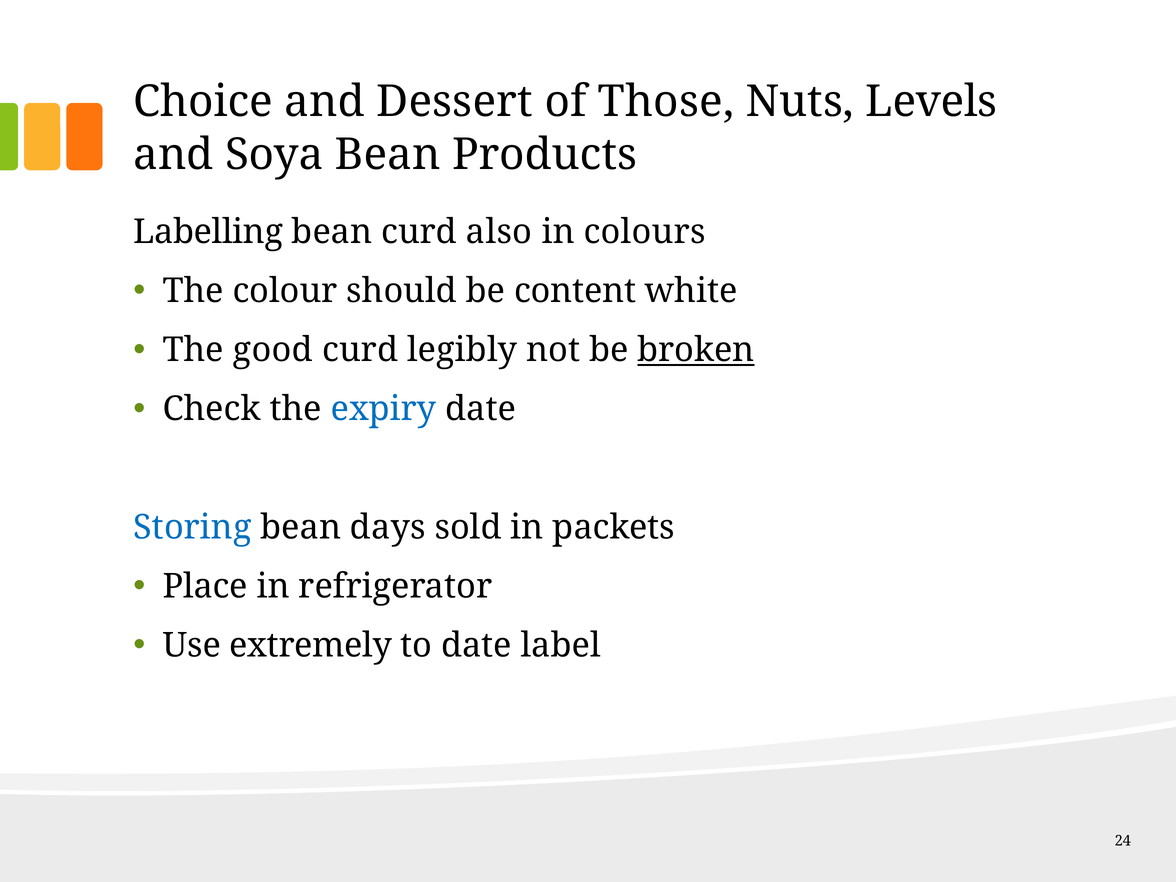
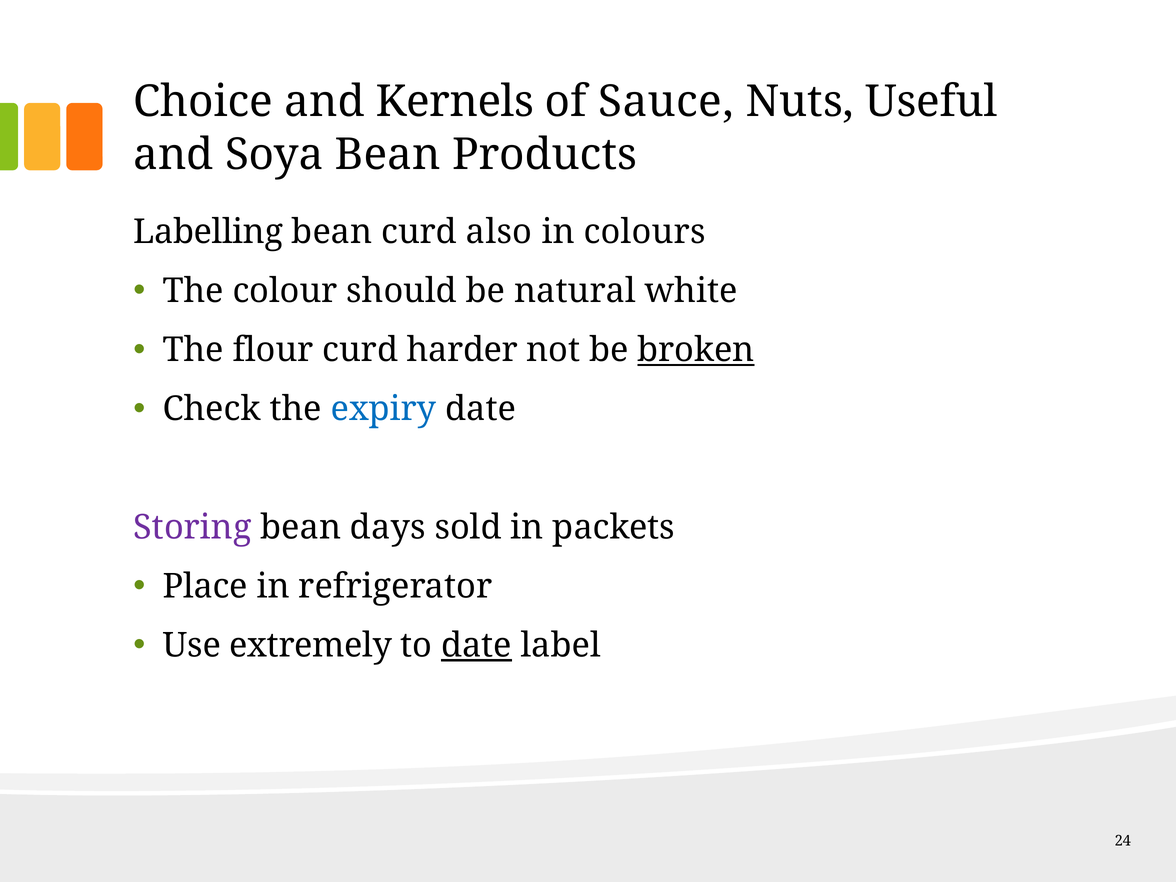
Dessert: Dessert -> Kernels (455, 102)
Those: Those -> Sauce (666, 102)
Levels: Levels -> Useful (931, 102)
content: content -> natural (575, 291)
good: good -> flour (273, 350)
legibly: legibly -> harder (462, 350)
Storing colour: blue -> purple (192, 527)
date underline: none -> present (476, 645)
